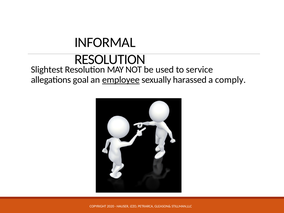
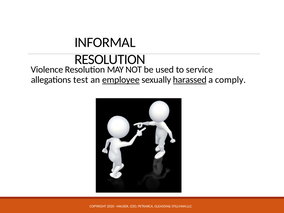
Slightest: Slightest -> Violence (47, 70)
goal: goal -> test (81, 80)
harassed underline: none -> present (190, 80)
